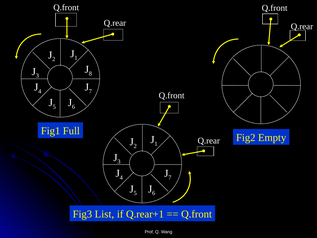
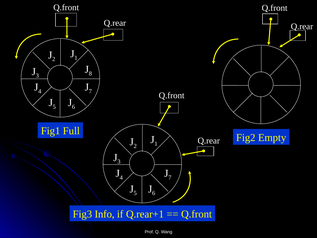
List: List -> Info (105, 214)
